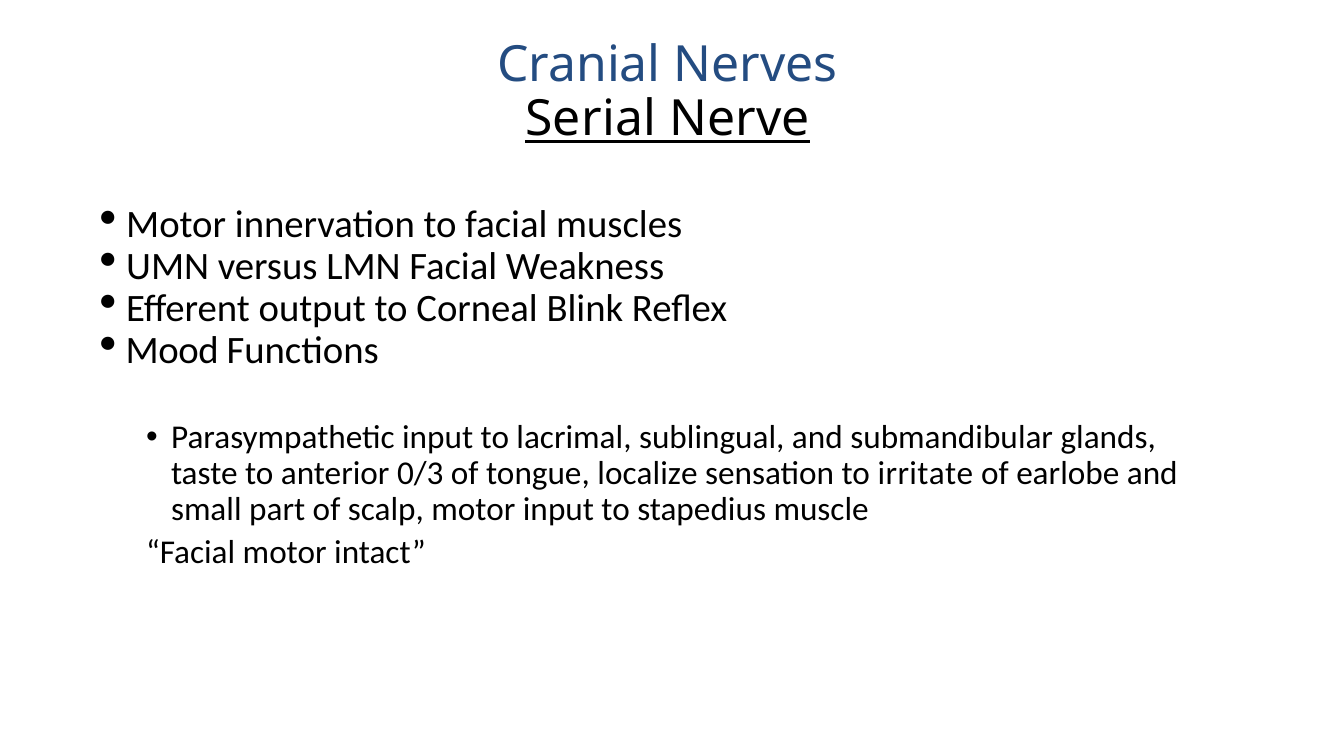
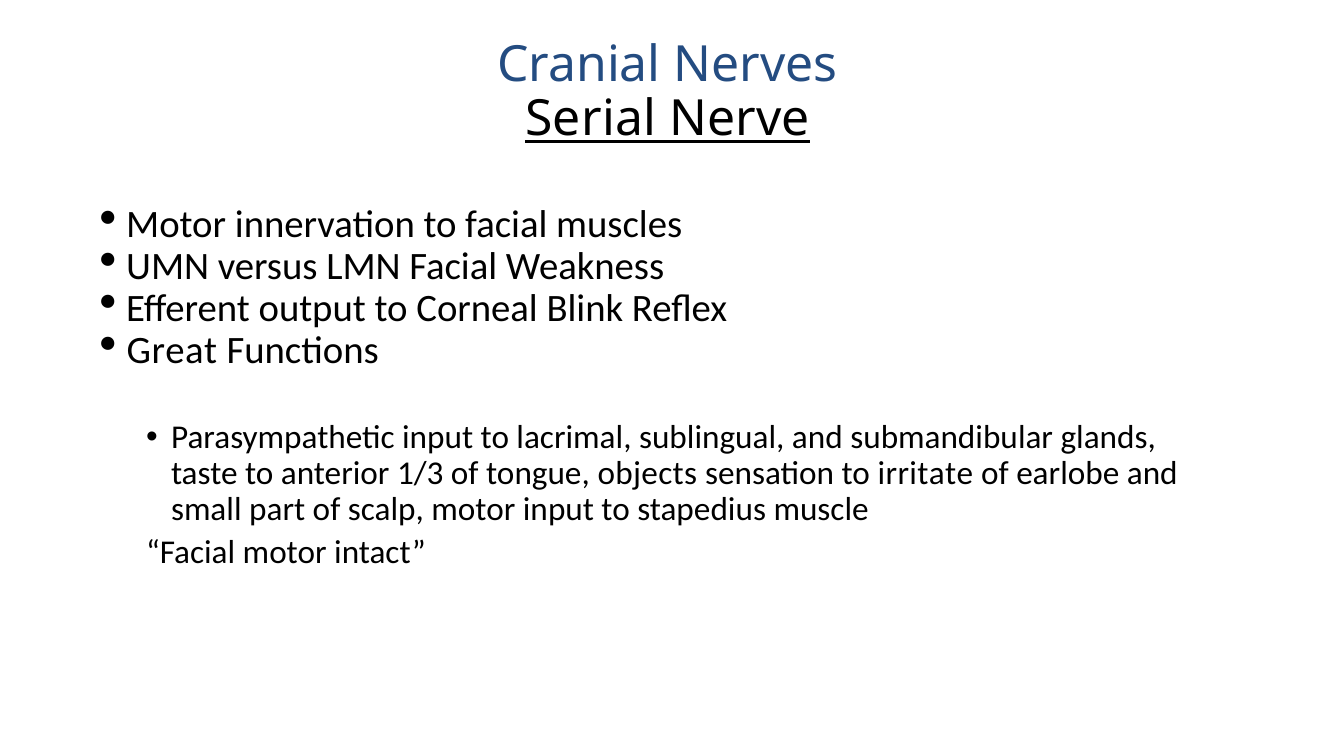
Mood: Mood -> Great (172, 350)
0/3: 0/3 -> 1/3 (420, 473)
localize: localize -> objects (647, 473)
